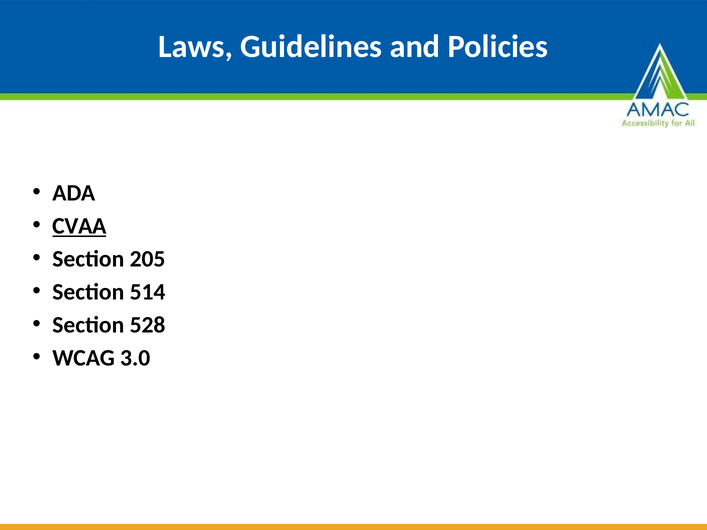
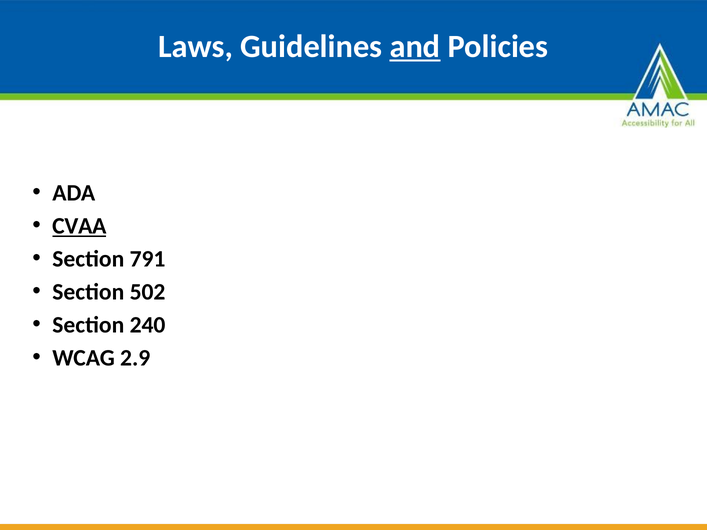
and underline: none -> present (415, 46)
205: 205 -> 791 (148, 259)
514: 514 -> 502 (148, 292)
528: 528 -> 240 (148, 325)
3.0: 3.0 -> 2.9 (135, 358)
